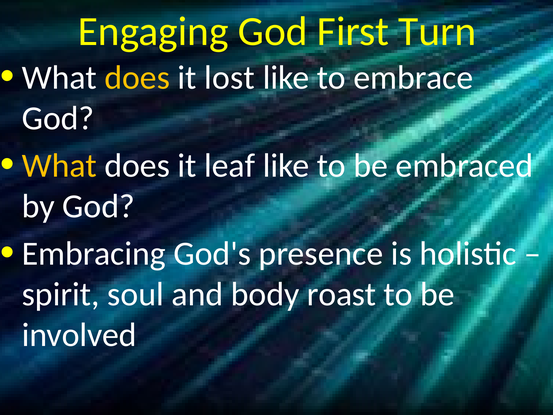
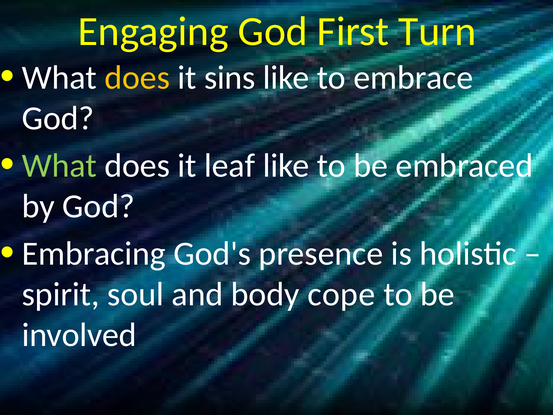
lost: lost -> sins (230, 78)
What colour: yellow -> light green (59, 166)
roast: roast -> cope (341, 294)
